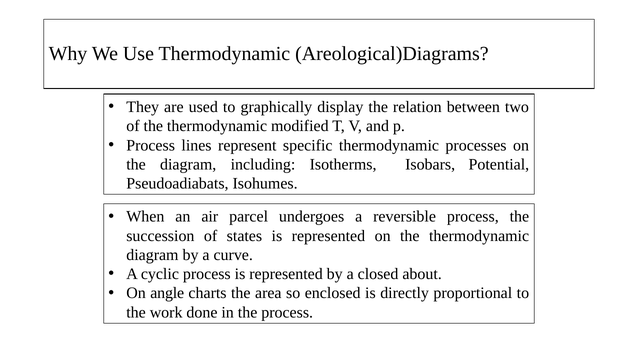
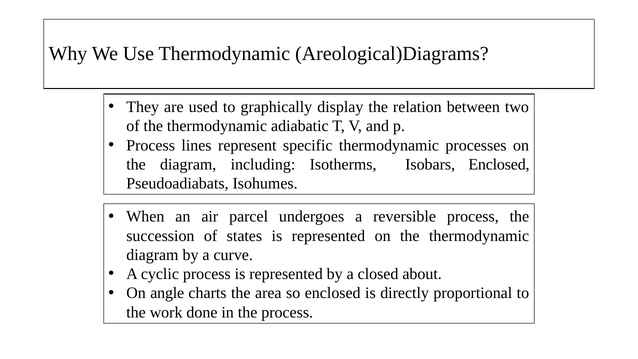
modified: modified -> adiabatic (300, 126)
Isobars Potential: Potential -> Enclosed (499, 164)
